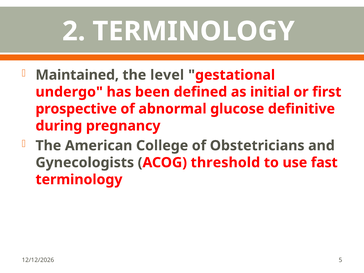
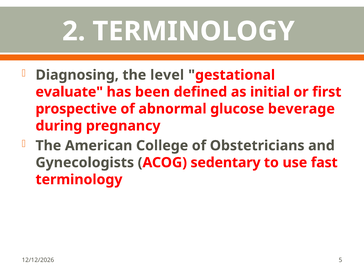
Maintained: Maintained -> Diagnosing (77, 75)
undergo: undergo -> evaluate (69, 92)
definitive: definitive -> beverage (301, 109)
threshold: threshold -> sedentary (226, 163)
